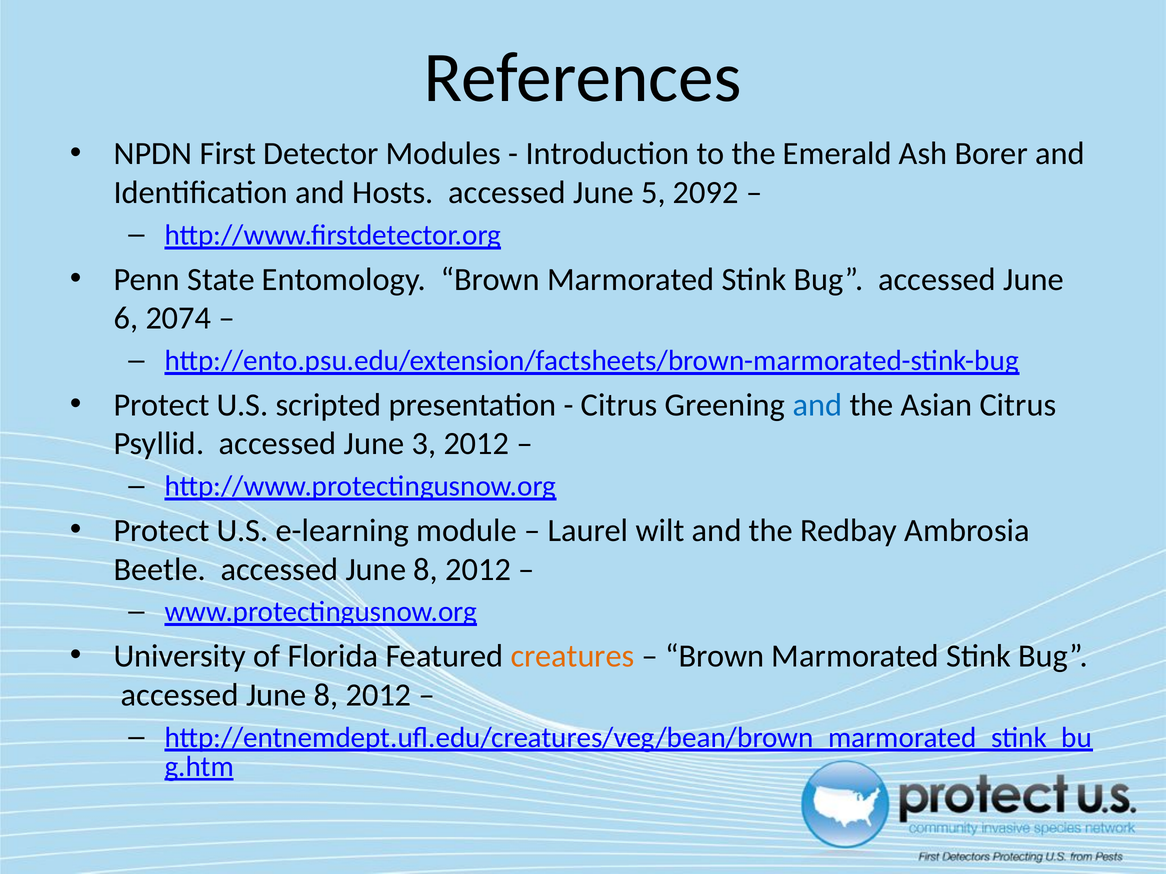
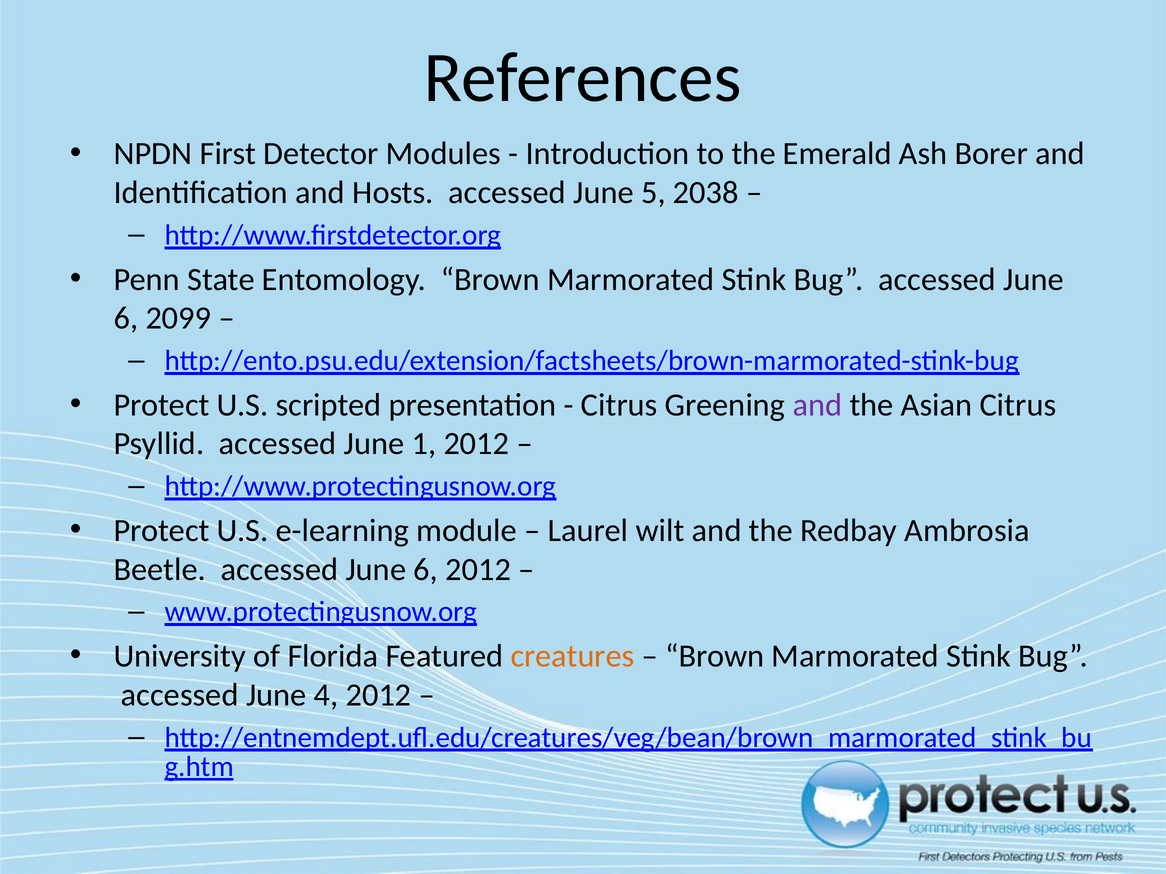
2092: 2092 -> 2038 (706, 193)
2074: 2074 -> 2099 (178, 318)
and colour: blue -> purple (817, 405)
3: 3 -> 1 (424, 444)
Beetle accessed June 8: 8 -> 6 (426, 570)
8: 8 -> 4 (326, 695)
